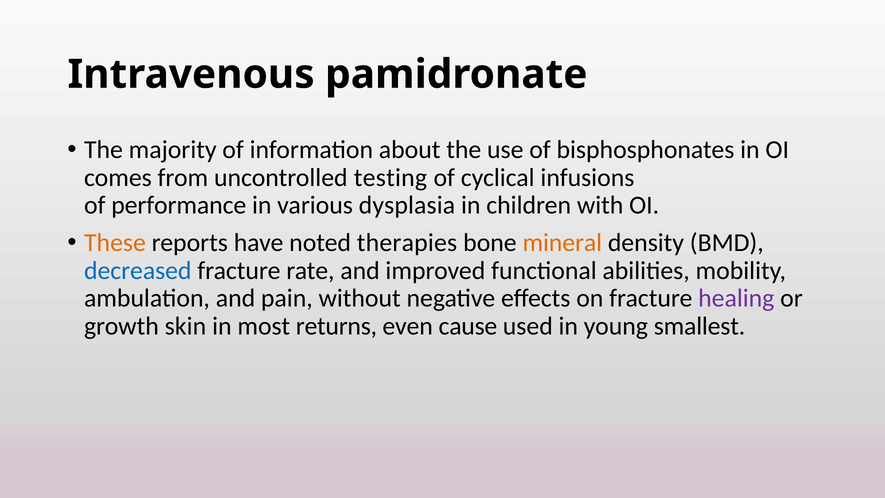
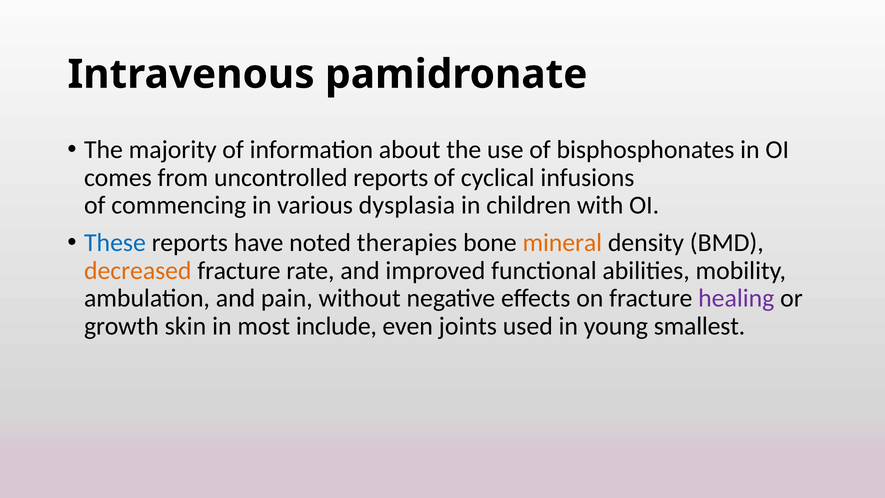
uncontrolled testing: testing -> reports (391, 178)
performance: performance -> commencing (179, 205)
These colour: orange -> blue (115, 243)
decreased colour: blue -> orange (138, 270)
returns: returns -> include (336, 326)
cause: cause -> joints (468, 326)
